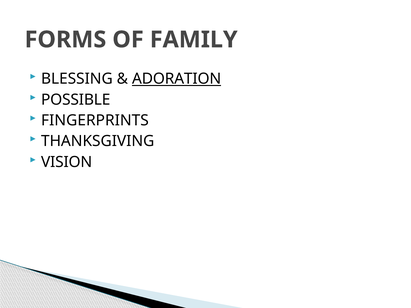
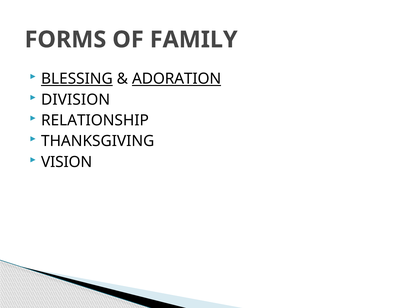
BLESSING underline: none -> present (77, 79)
POSSIBLE: POSSIBLE -> DIVISION (76, 100)
FINGERPRINTS: FINGERPRINTS -> RELATIONSHIP (95, 121)
